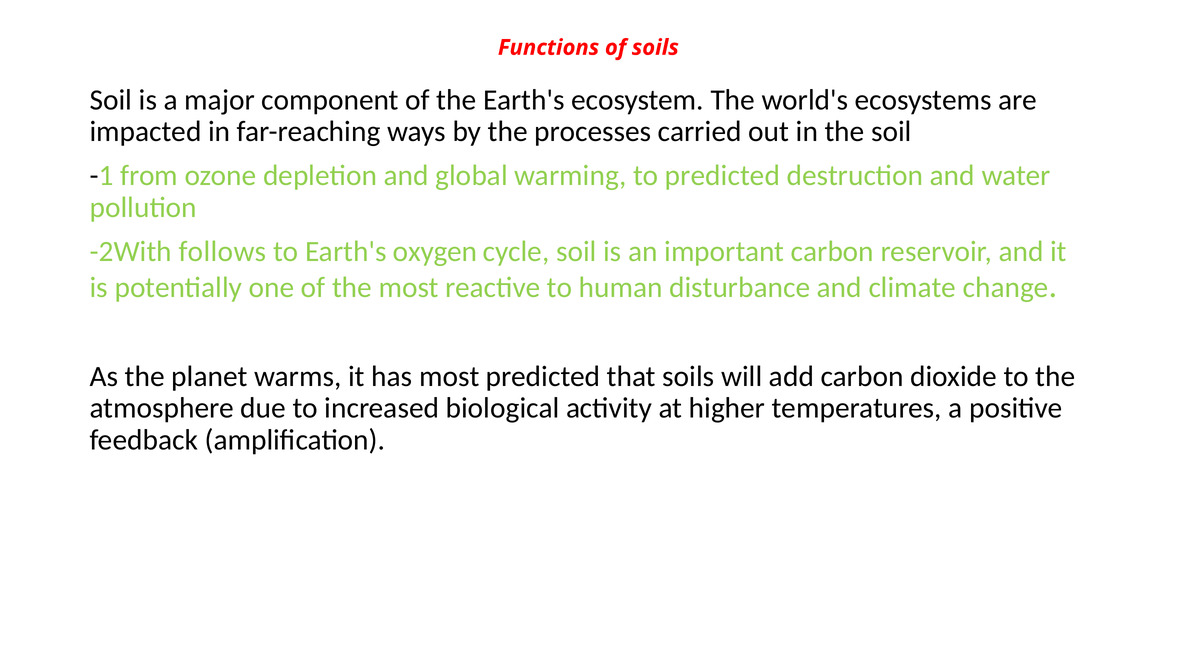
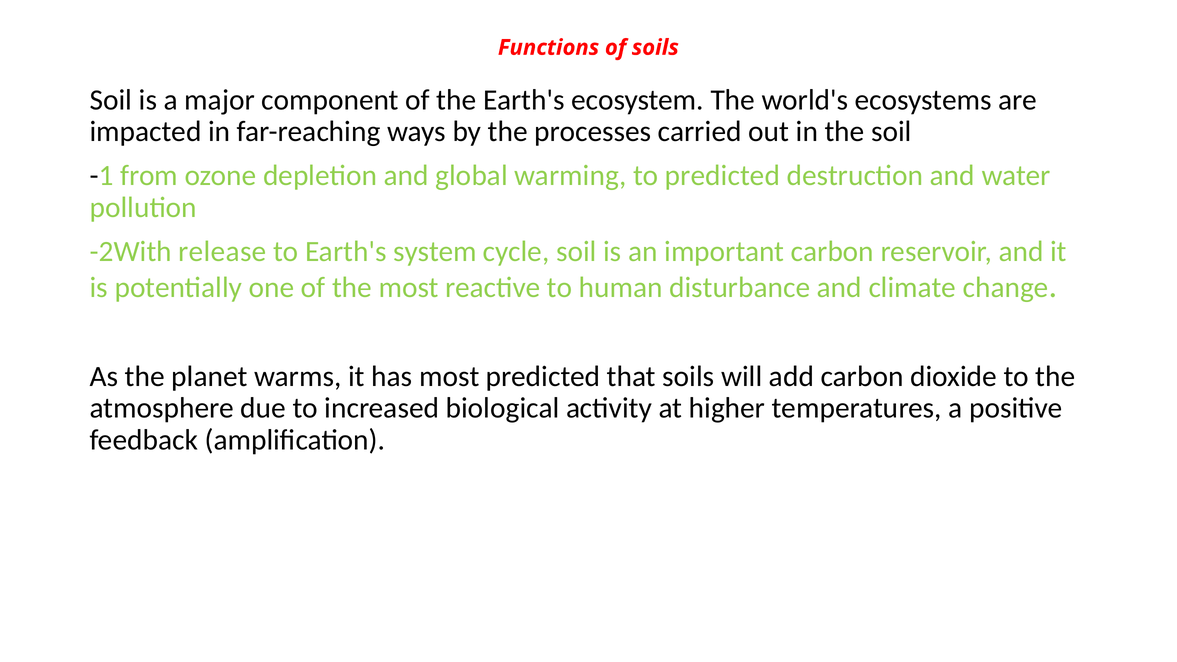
follows: follows -> release (222, 251)
oxygen: oxygen -> system (435, 251)
